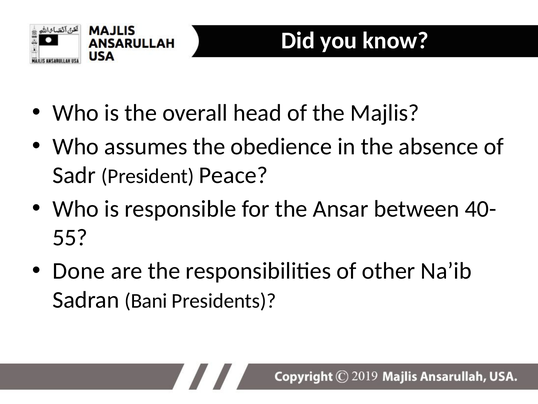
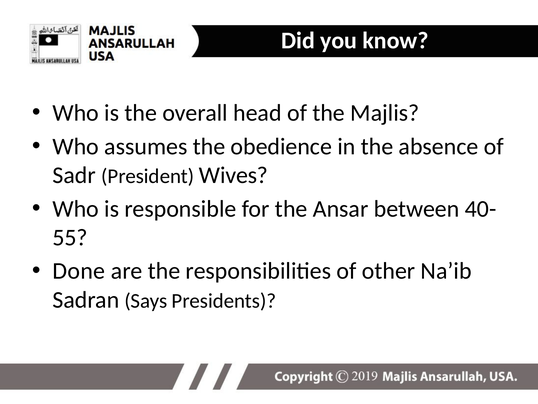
Peace: Peace -> Wives (233, 175)
Bani: Bani -> Says (146, 300)
